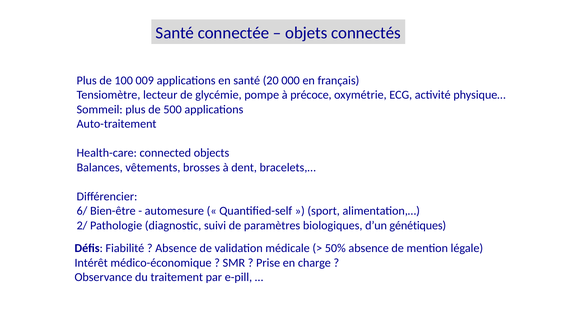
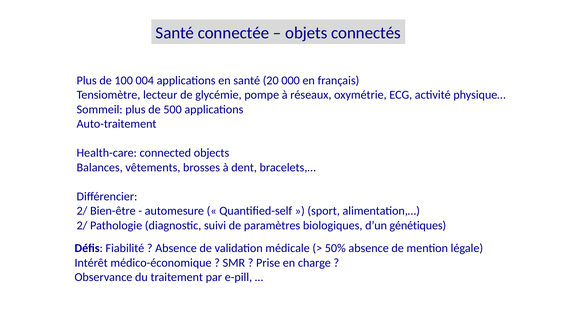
009: 009 -> 004 (145, 80)
précoce: précoce -> réseaux (311, 95)
6/: 6/ -> 2/ (82, 211)
